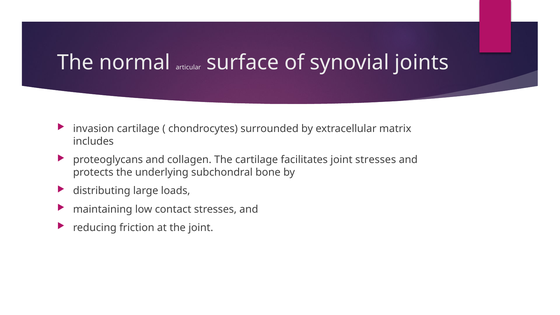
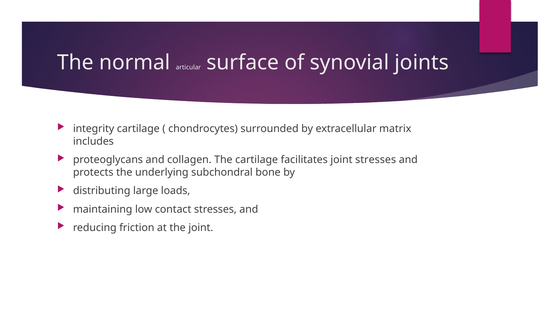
invasion: invasion -> integrity (94, 129)
